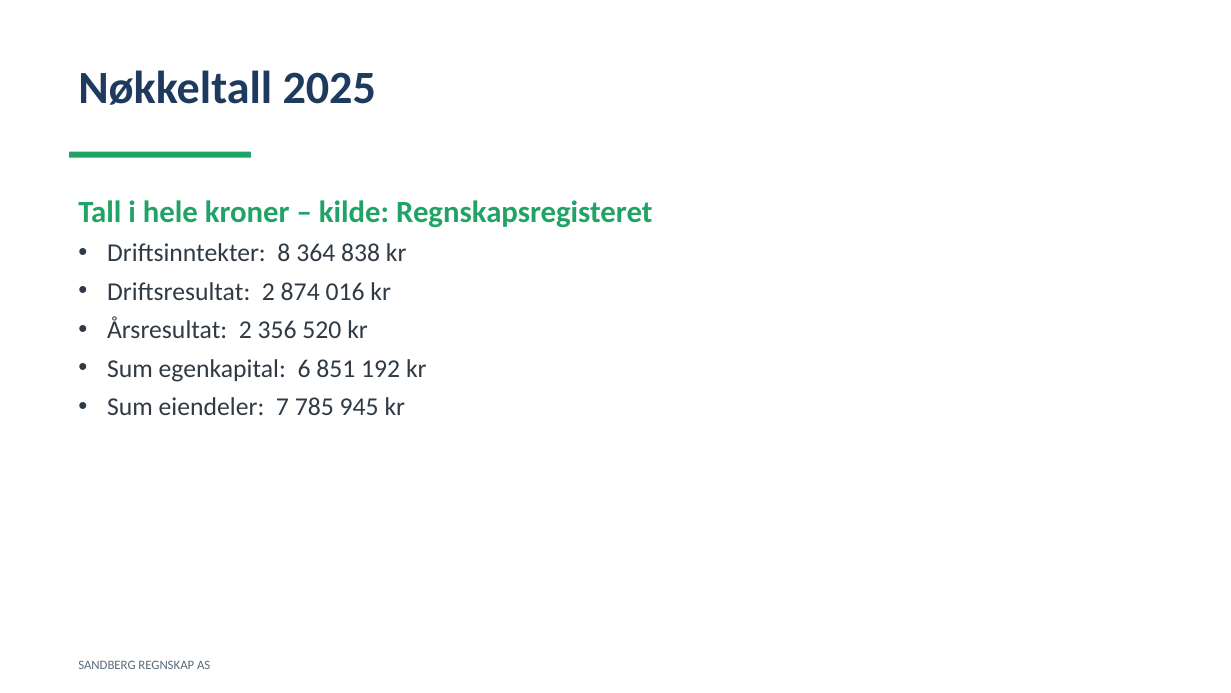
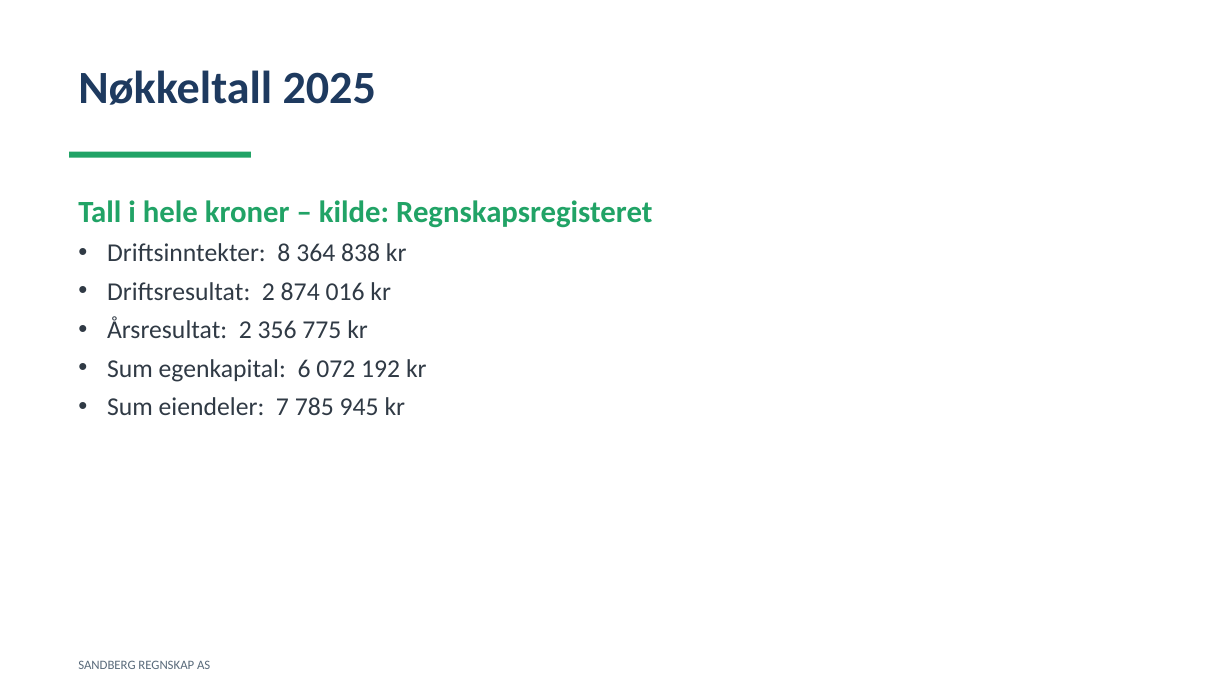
520: 520 -> 775 (322, 330)
851: 851 -> 072 (336, 369)
